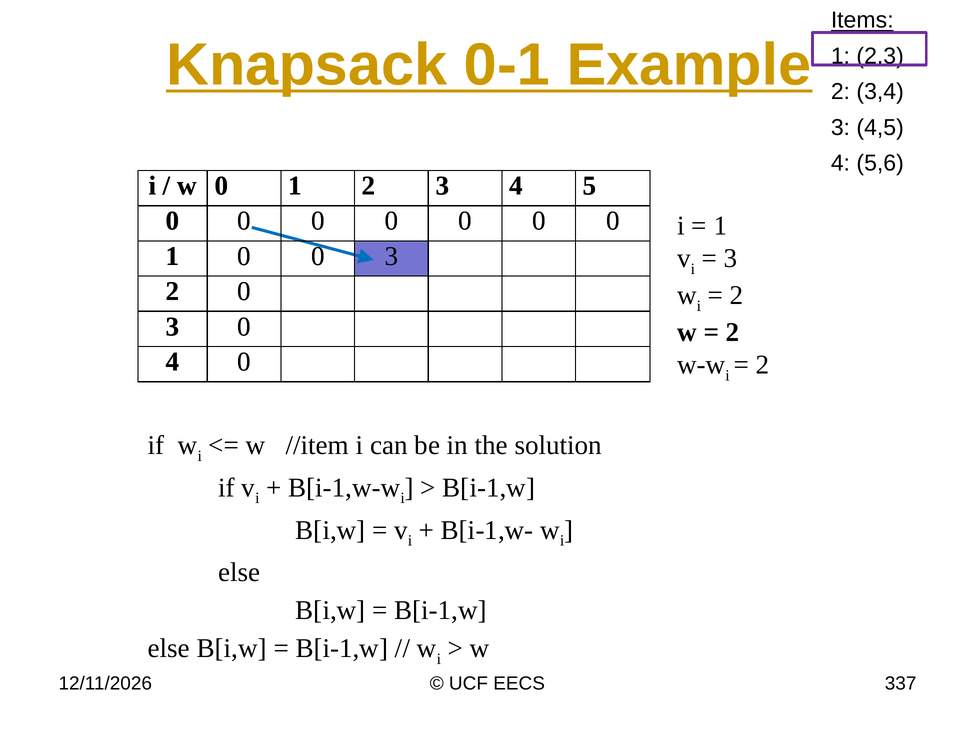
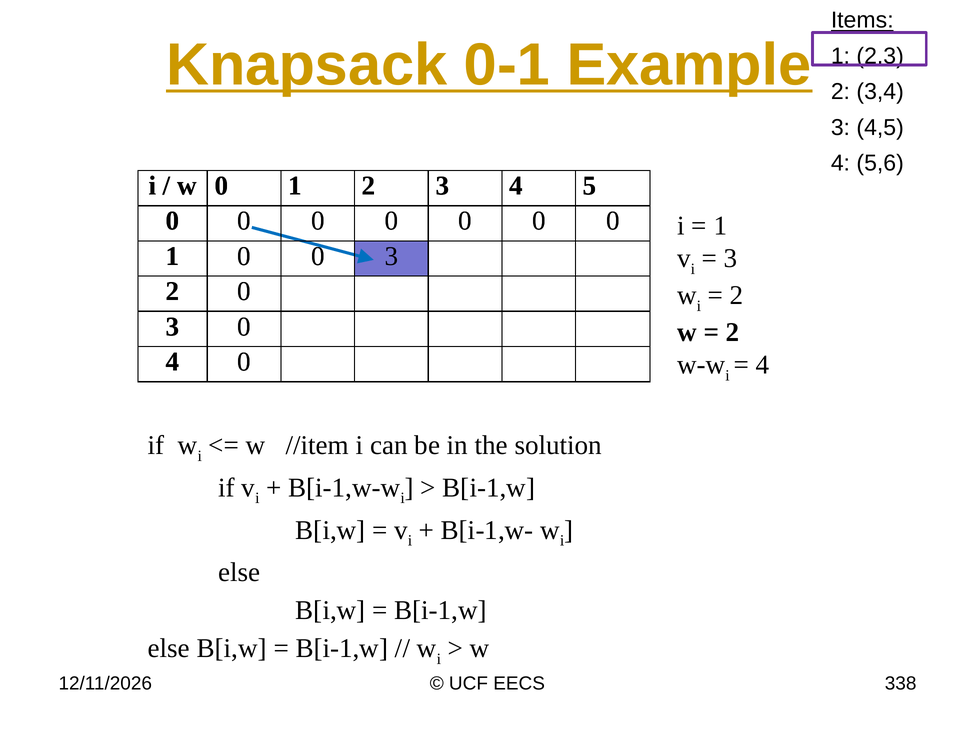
2: 2 -> 4 (762, 365)
337: 337 -> 338 (901, 683)
